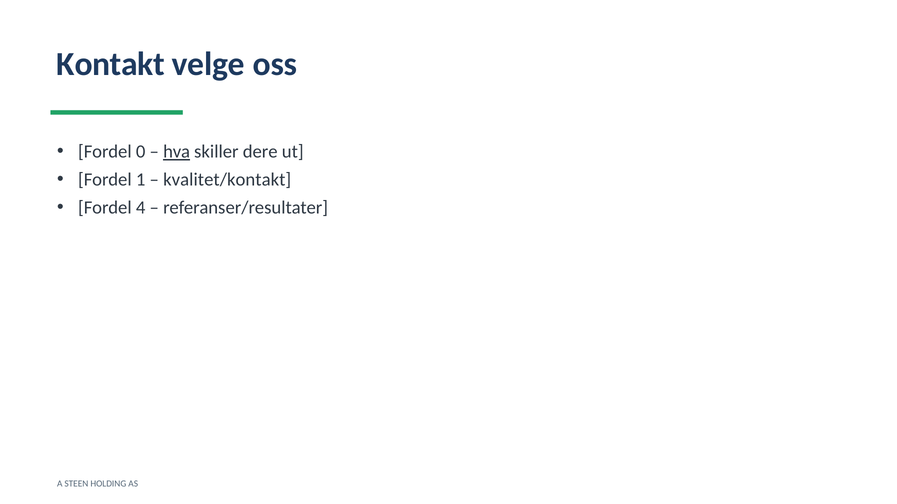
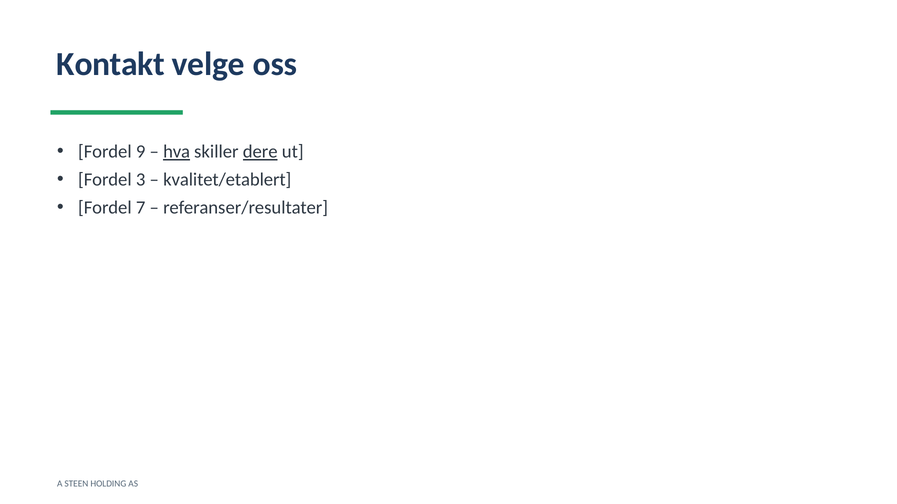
0: 0 -> 9 (141, 152)
dere underline: none -> present (260, 152)
1: 1 -> 3 (141, 180)
kvalitet/kontakt: kvalitet/kontakt -> kvalitet/etablert (227, 180)
4: 4 -> 7 (141, 208)
